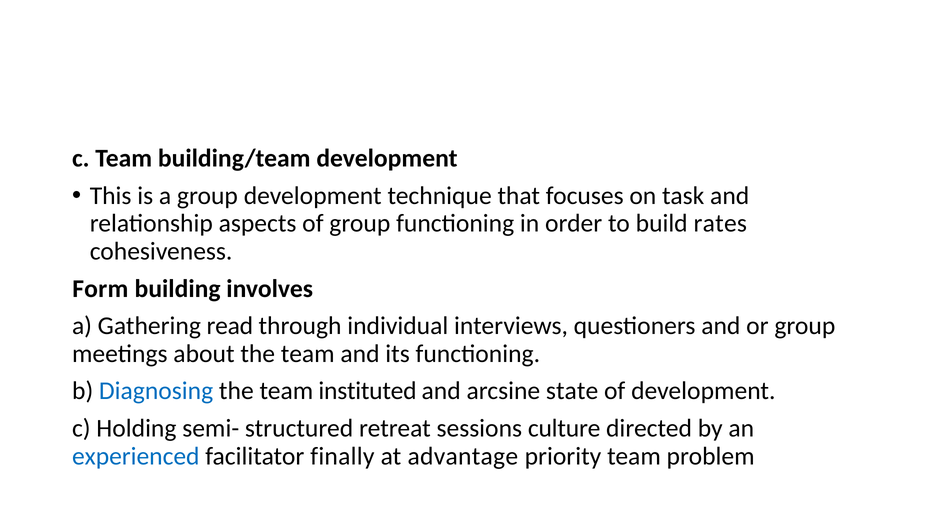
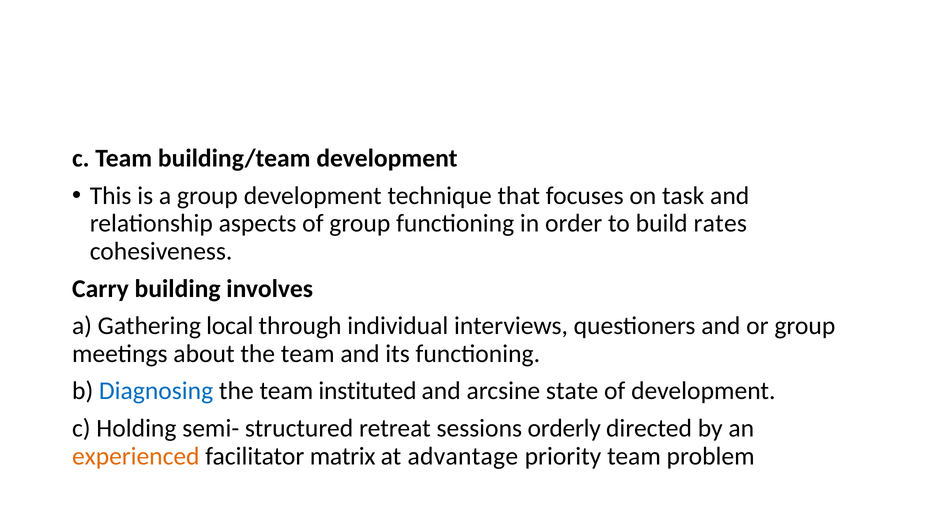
Form: Form -> Carry (100, 289)
read: read -> local (230, 326)
culture: culture -> orderly (564, 429)
experienced colour: blue -> orange (136, 457)
finally: finally -> matrix (343, 457)
